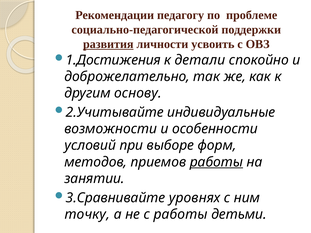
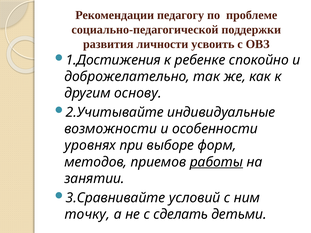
развития underline: present -> none (108, 44)
детали: детали -> ребенке (200, 60)
условий: условий -> уровнях (90, 146)
уровнях: уровнях -> условий (195, 198)
с работы: работы -> сделать (181, 215)
